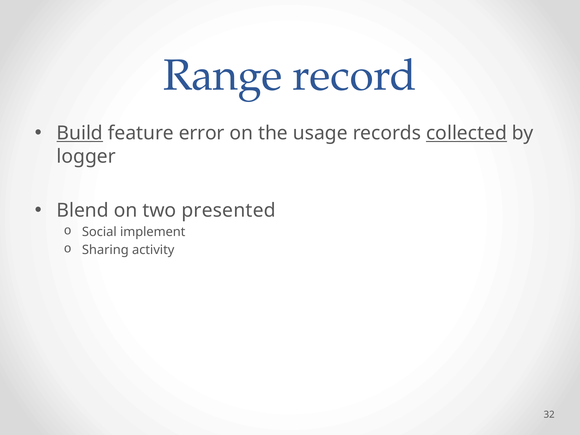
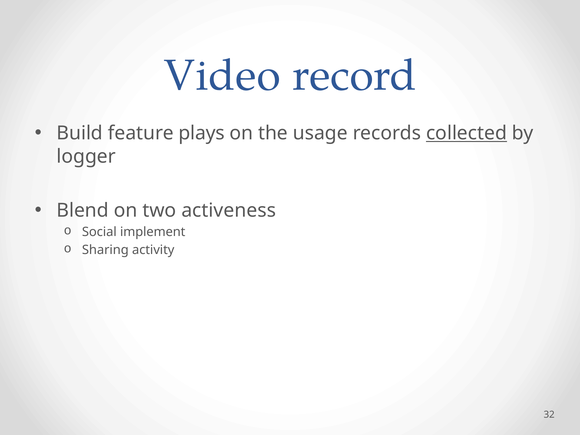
Range: Range -> Video (222, 76)
Build underline: present -> none (80, 133)
error: error -> plays (202, 133)
presented: presented -> activeness (229, 210)
